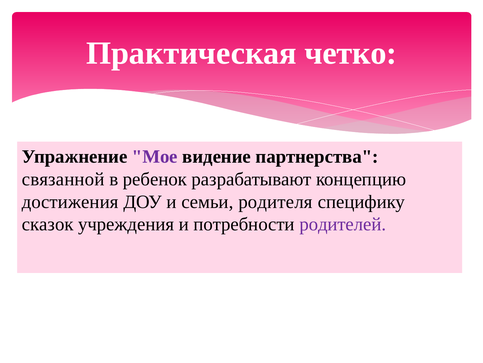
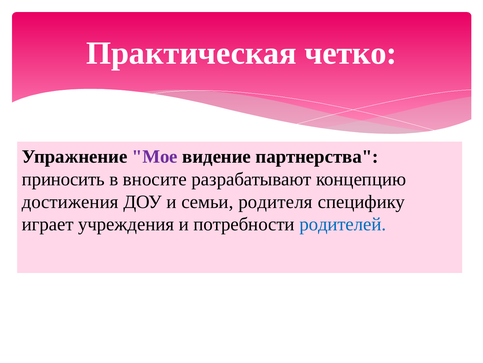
связанной: связанной -> приносить (63, 179)
ребенок: ребенок -> вносите (155, 179)
сказок: сказок -> играет (48, 224)
родителей colour: purple -> blue (343, 224)
